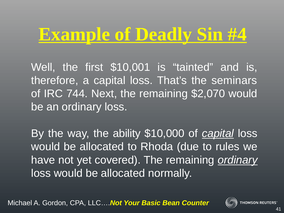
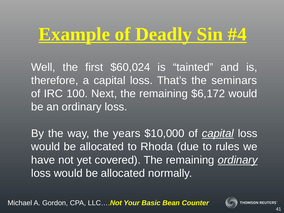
$10,001: $10,001 -> $60,024 (130, 67)
744: 744 -> 100 (77, 94)
$2,070: $2,070 -> $6,172 (208, 94)
ability: ability -> years (127, 133)
